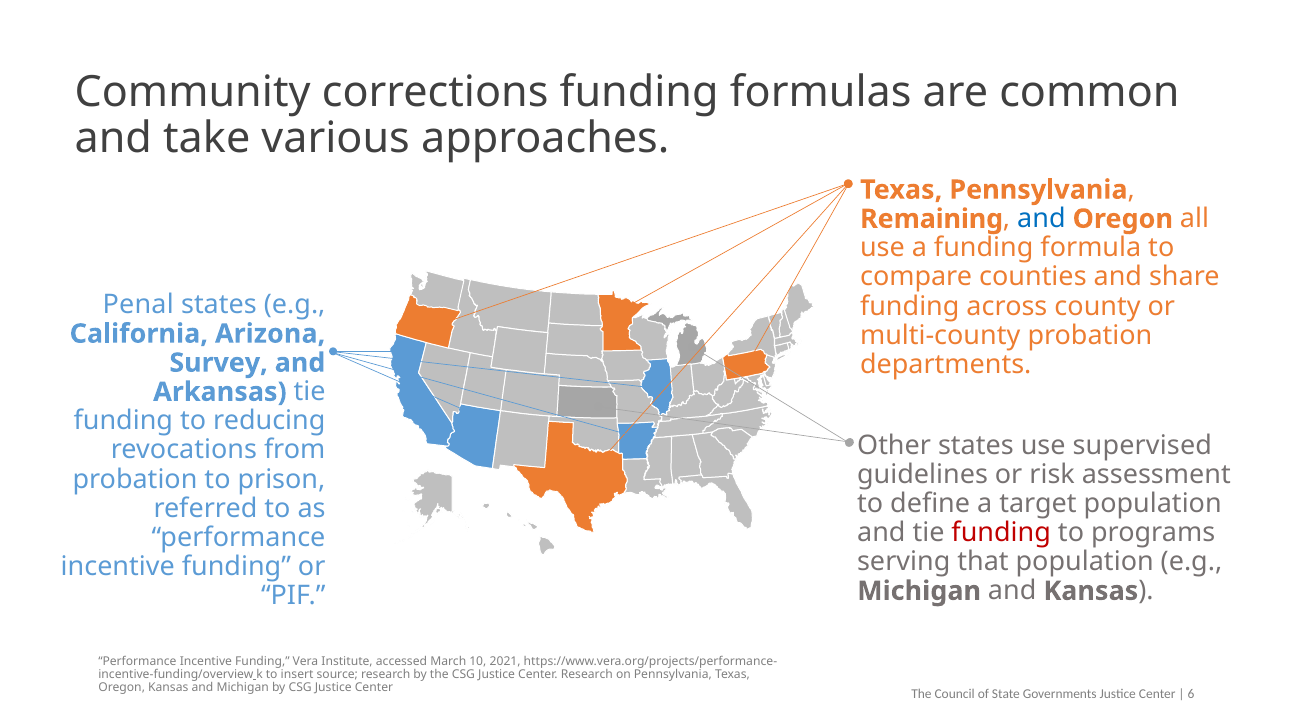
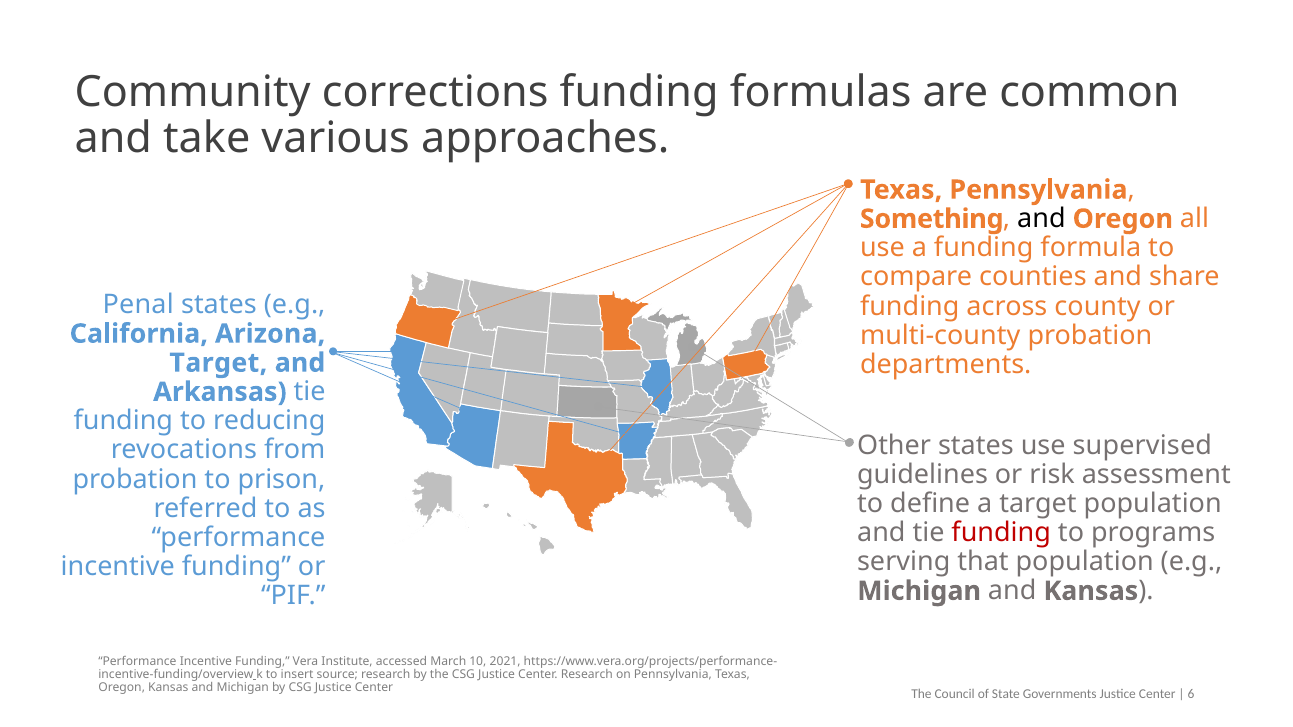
Remaining: Remaining -> Something (932, 219)
and colour: blue -> black (1041, 219)
Survey: Survey -> Target (218, 363)
